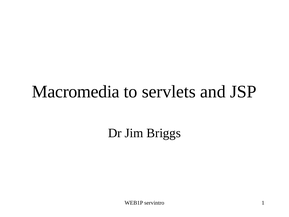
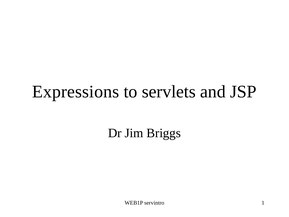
Macromedia: Macromedia -> Expressions (76, 92)
